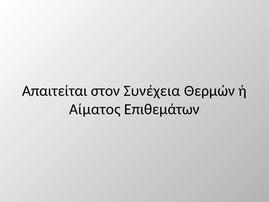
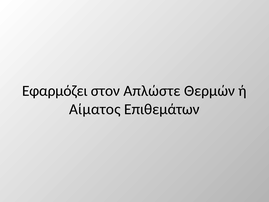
Απαιτείται: Απαιτείται -> Εφαρμόζει (55, 91)
Συνέχεια: Συνέχεια -> Απλώστε (152, 91)
